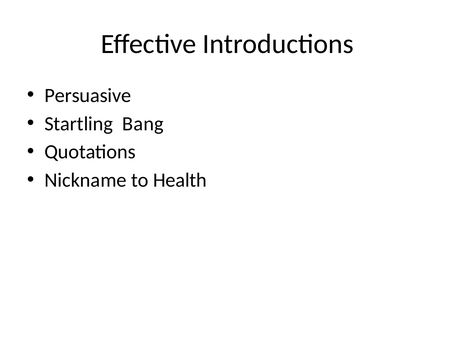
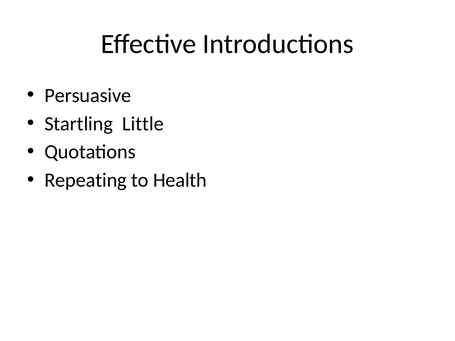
Bang: Bang -> Little (143, 124)
Nickname: Nickname -> Repeating (86, 180)
